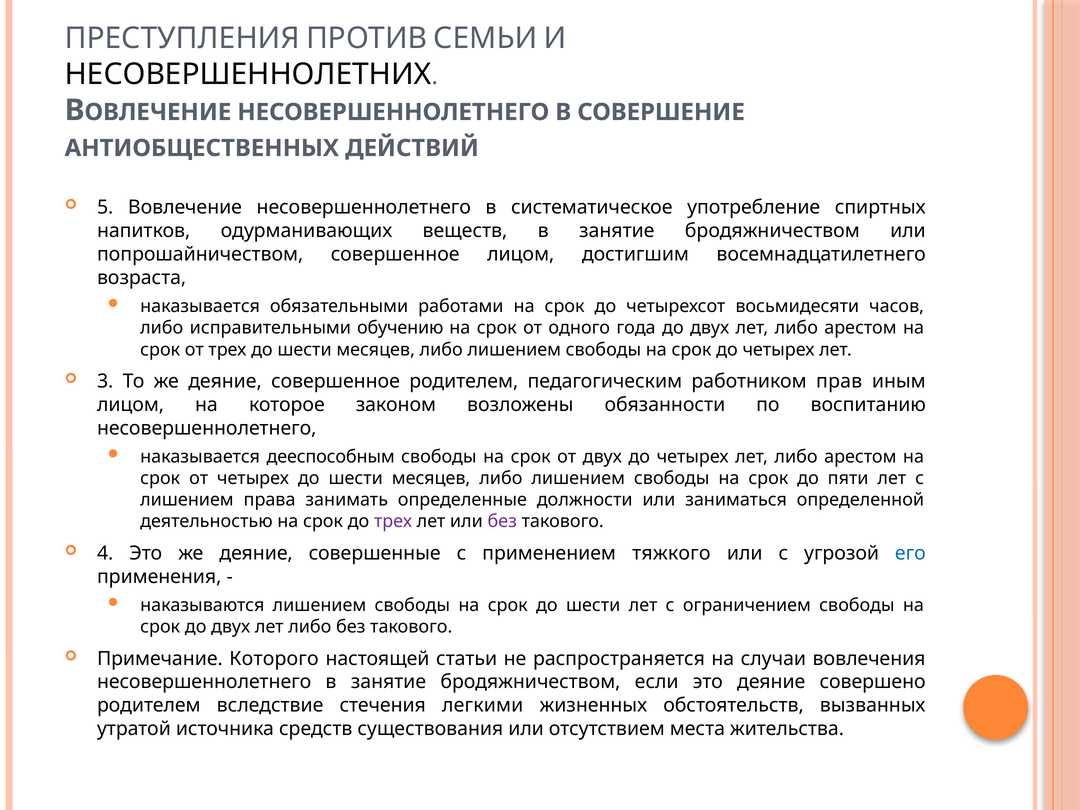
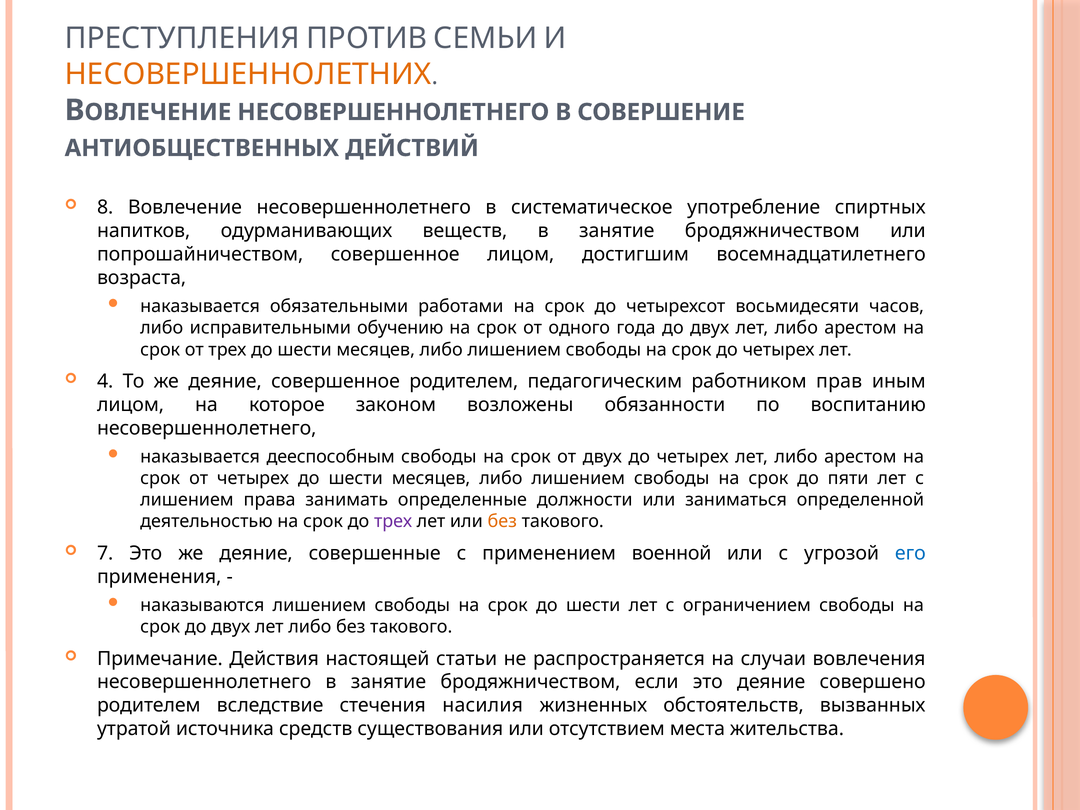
НЕСОВЕРШЕННОЛЕТНИХ colour: black -> orange (248, 74)
5: 5 -> 8 (105, 207)
3: 3 -> 4 (105, 381)
без colour: purple -> orange (502, 522)
4: 4 -> 7 (105, 553)
тяжкого: тяжкого -> военной (672, 553)
Которого: Которого -> Действия (274, 659)
легкими: легкими -> насилия (483, 705)
